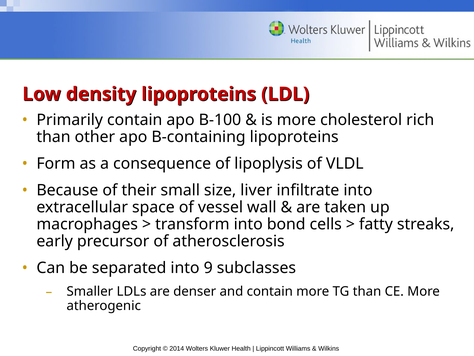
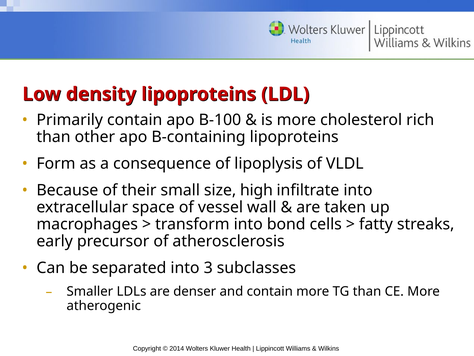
liver: liver -> high (256, 190)
9: 9 -> 3 (208, 268)
